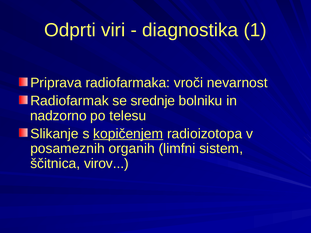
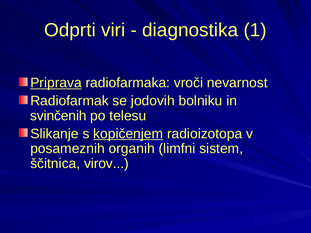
Priprava underline: none -> present (56, 83)
srednje: srednje -> jodovih (153, 101)
nadzorno: nadzorno -> svinčenih (58, 116)
